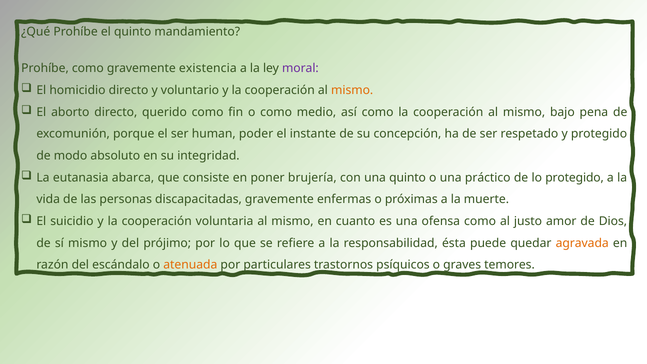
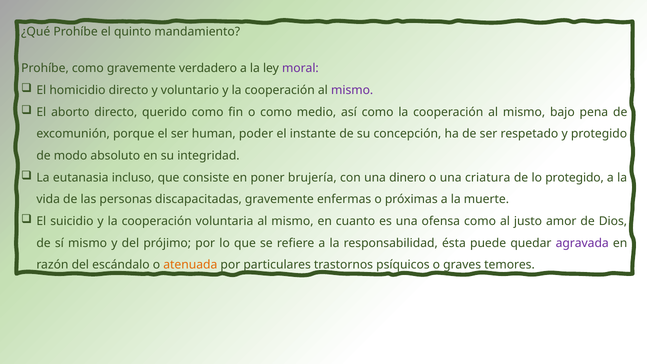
existencia: existencia -> verdadero (208, 68)
mismo colour: orange -> purple (352, 90)
abarca: abarca -> incluso (133, 178)
una quinto: quinto -> dinero (408, 178)
práctico: práctico -> criatura (488, 178)
agravada colour: orange -> purple (582, 243)
